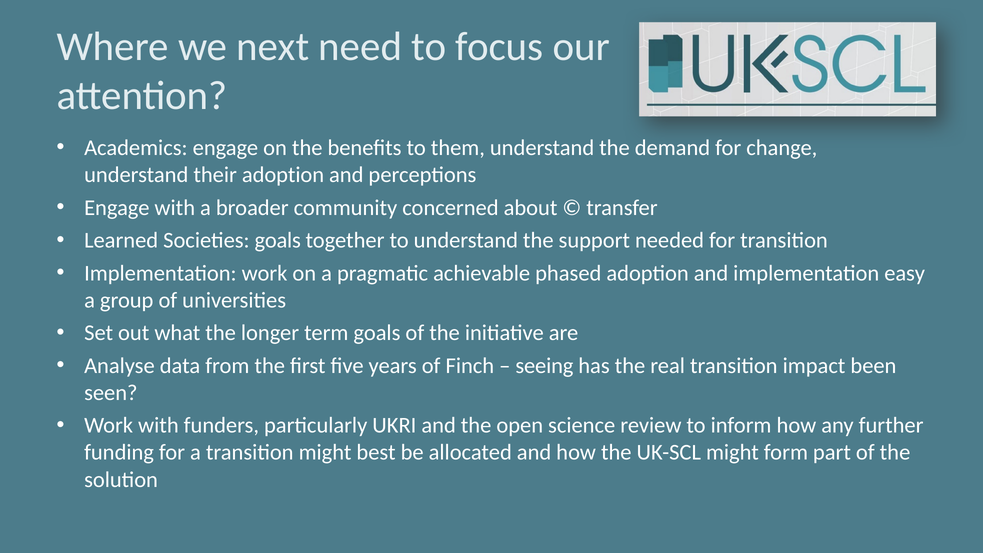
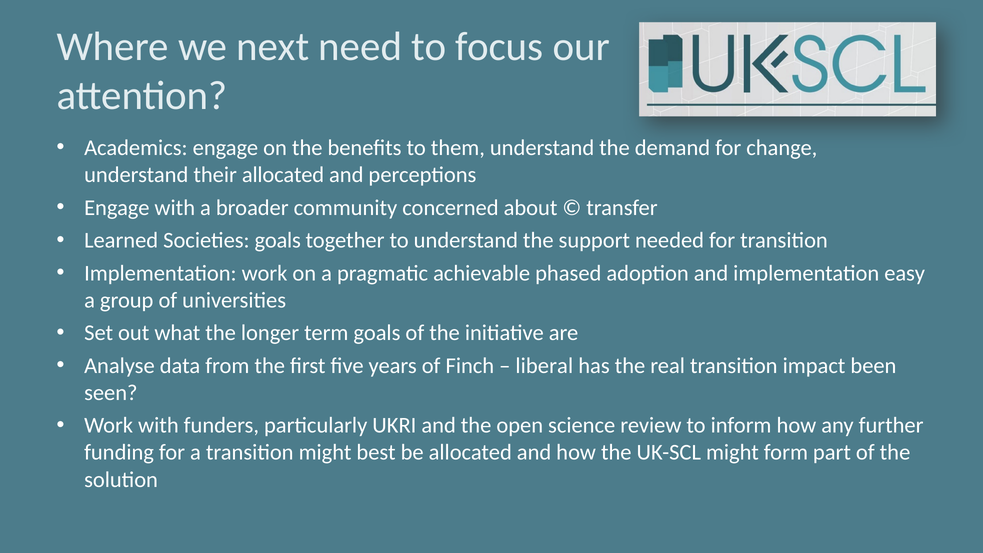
their adoption: adoption -> allocated (283, 175)
seeing: seeing -> liberal (544, 366)
